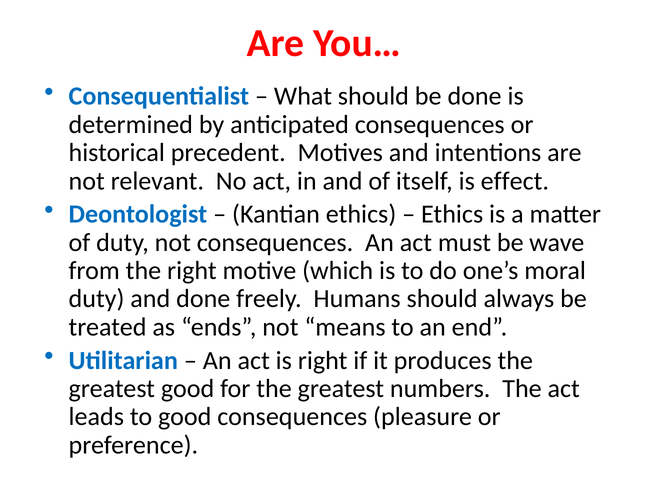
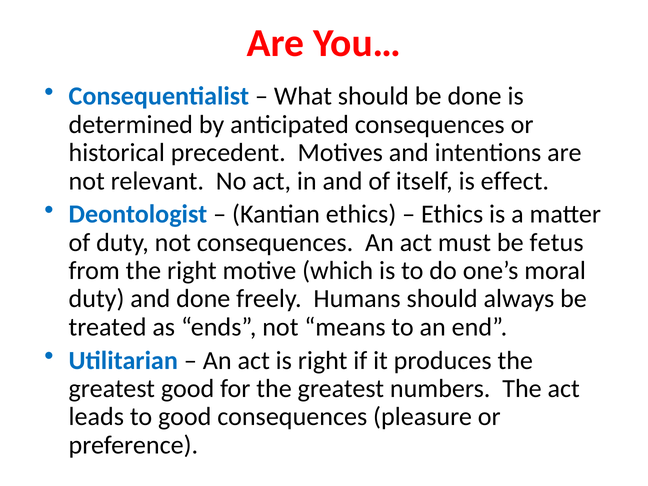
wave: wave -> fetus (557, 242)
